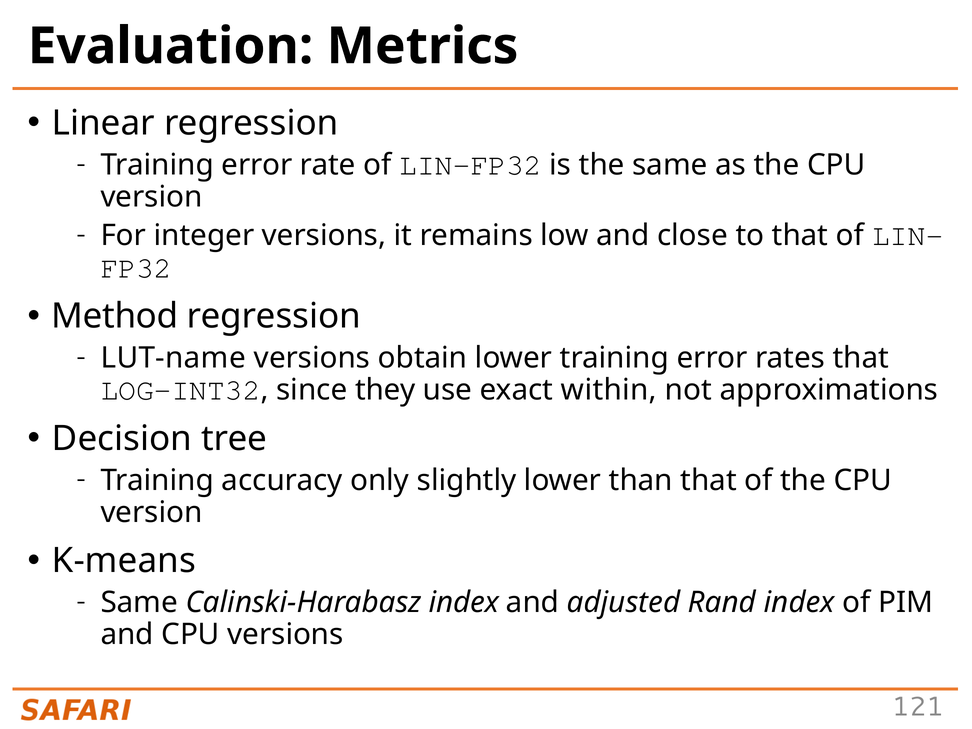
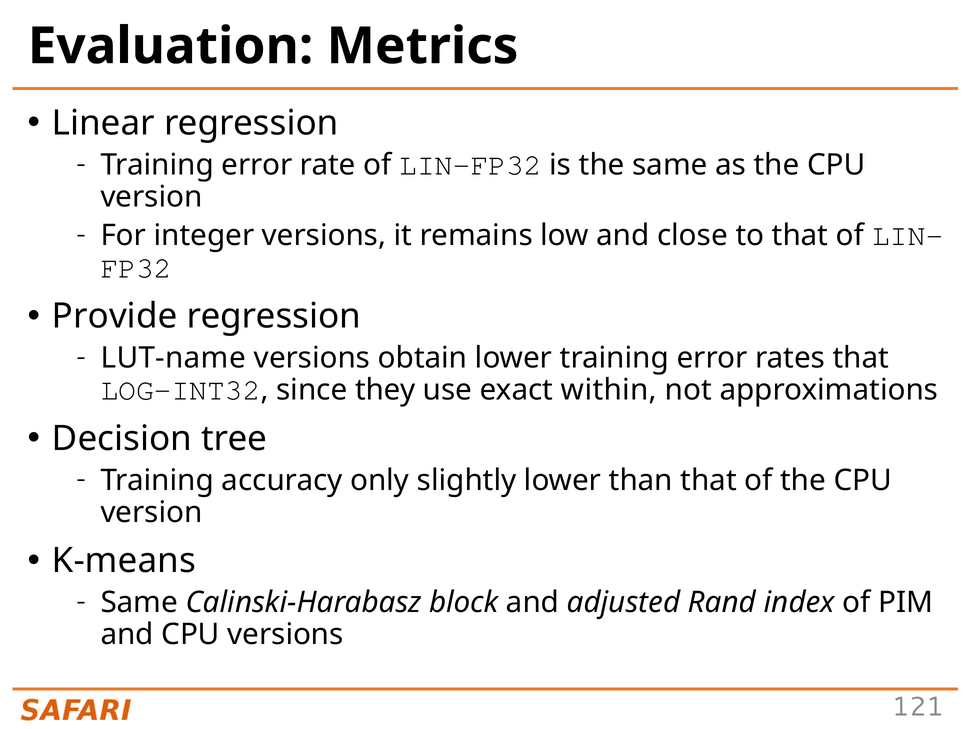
Method: Method -> Provide (115, 316)
Calinski-Harabasz index: index -> block (464, 602)
